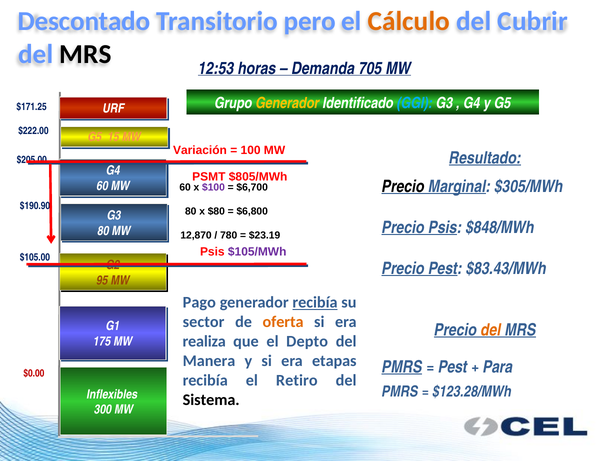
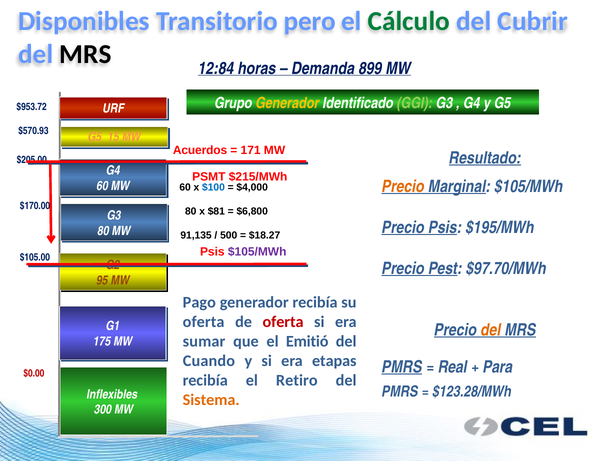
Descontado: Descontado -> Disponibles (84, 21)
Cálculo colour: orange -> green (409, 21)
12:53: 12:53 -> 12:84 (216, 68)
705: 705 -> 899 (370, 68)
GGI colour: light blue -> light green (415, 103)
$171.25: $171.25 -> $953.72 (32, 107)
$222.00: $222.00 -> $570.93 (33, 131)
Variación: Variación -> Acuerdos (200, 151)
100: 100 -> 171 (251, 151)
$805/MWh: $805/MWh -> $215/MWh (258, 177)
Precio colour: black -> orange (403, 187)
Marginal $305/MWh: $305/MWh -> $105/MWh (529, 187)
$100 colour: purple -> blue (213, 188)
$6,700: $6,700 -> $4,000 (252, 188)
$190.90: $190.90 -> $170.00 (35, 206)
$80: $80 -> $81 (216, 212)
$848/MWh: $848/MWh -> $195/MWh (500, 228)
12,870: 12,870 -> 91,135 (196, 236)
780: 780 -> 500 (229, 236)
$23.19: $23.19 -> $18.27 (265, 236)
$83.43/MWh: $83.43/MWh -> $97.70/MWh (506, 269)
recibía underline: present -> none (315, 303)
sector: sector -> oferta (204, 322)
oferta colour: orange -> red (283, 322)
realiza: realiza -> sumar (204, 342)
Depto: Depto -> Emitió (307, 342)
Manera: Manera -> Cuando (209, 361)
Pest: Pest -> Real (453, 367)
Sistema colour: black -> orange (211, 400)
